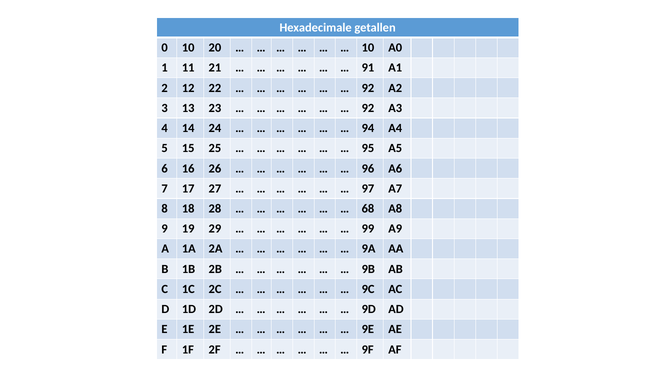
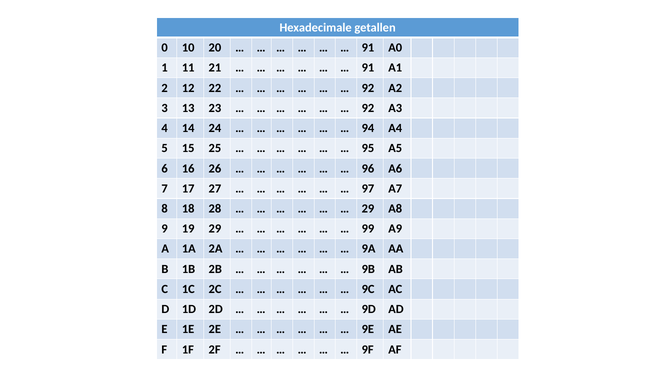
10: 10 -> 91 (368, 48)
68: 68 -> 29 (368, 209)
